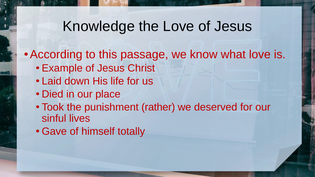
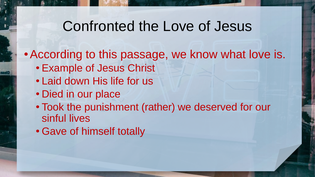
Knowledge: Knowledge -> Confronted (99, 26)
